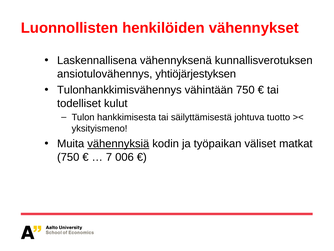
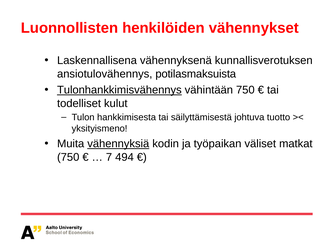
yhtiöjärjestyksen: yhtiöjärjestyksen -> potilasmaksuista (196, 74)
Tulonhankkimisvähennys underline: none -> present (119, 90)
006: 006 -> 494 (124, 157)
